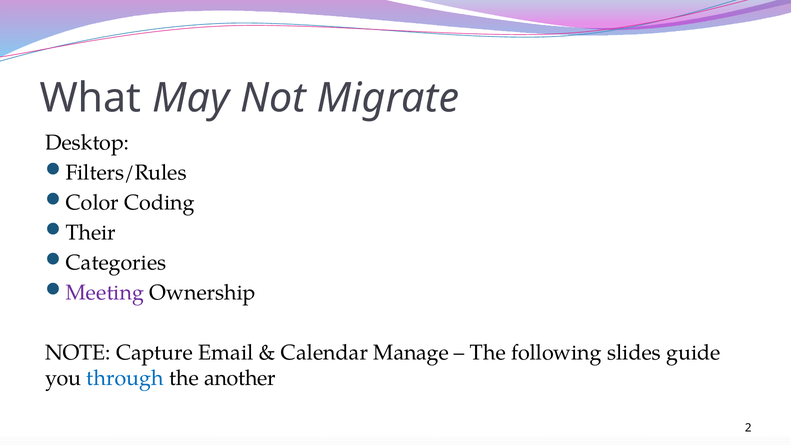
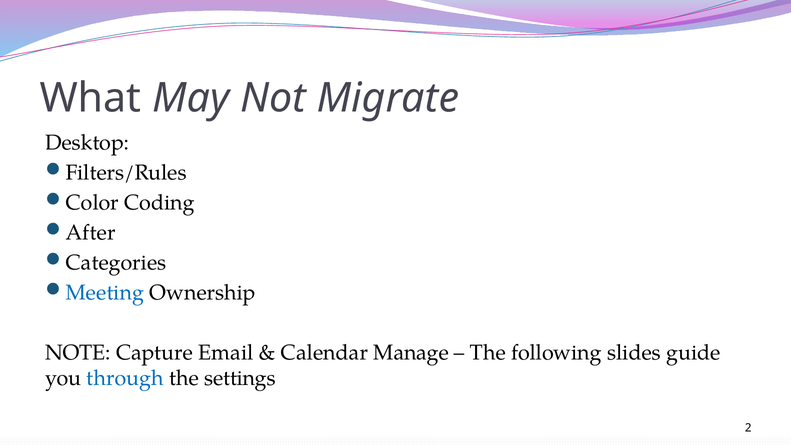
Their: Their -> After (91, 233)
Meeting colour: purple -> blue (105, 293)
another: another -> settings (240, 378)
